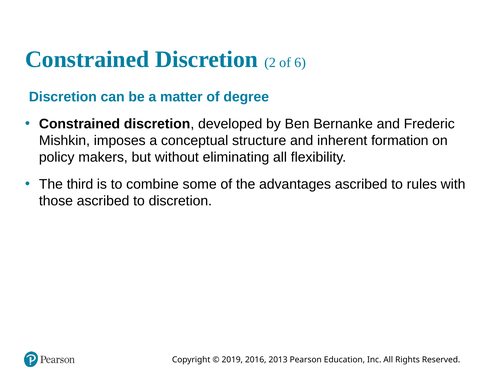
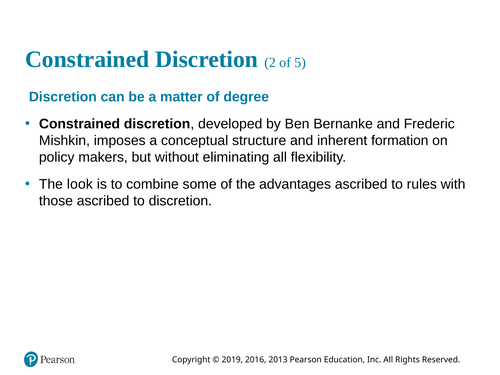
6: 6 -> 5 (300, 62)
third: third -> look (80, 184)
